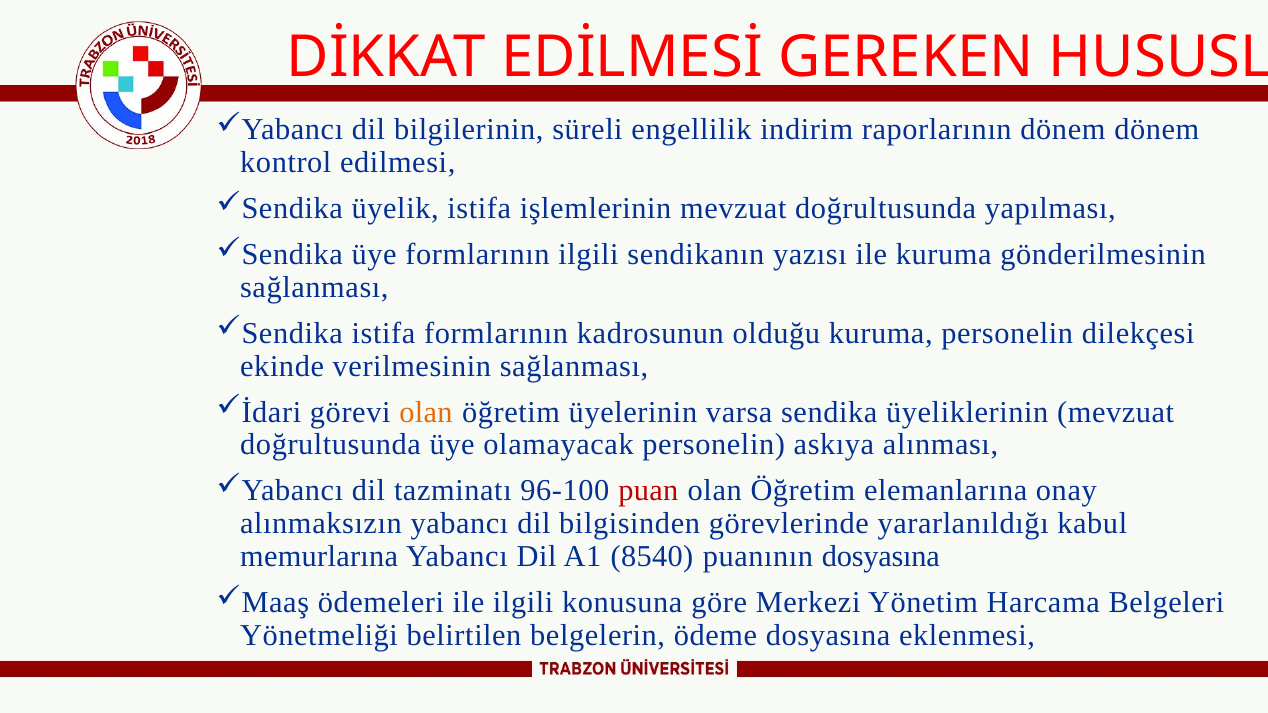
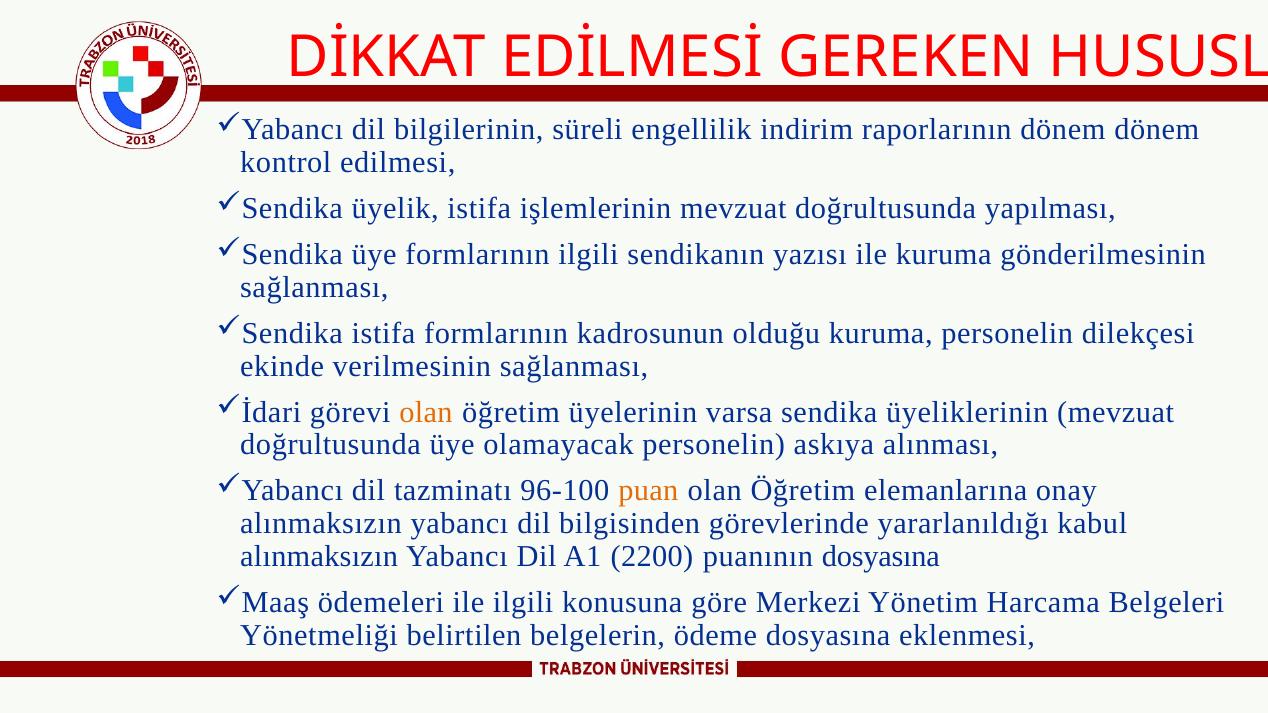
puan colour: red -> orange (648, 491)
memurlarına: memurlarına -> alınmaksızın (319, 557)
8540: 8540 -> 2200 (652, 557)
